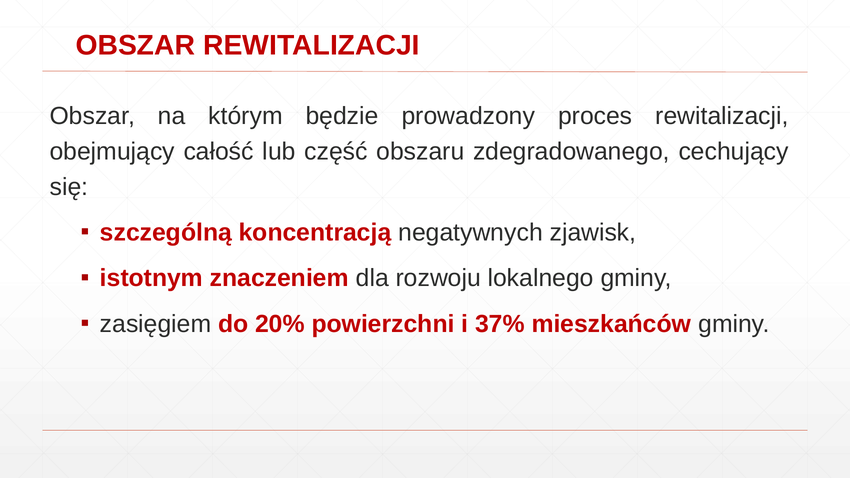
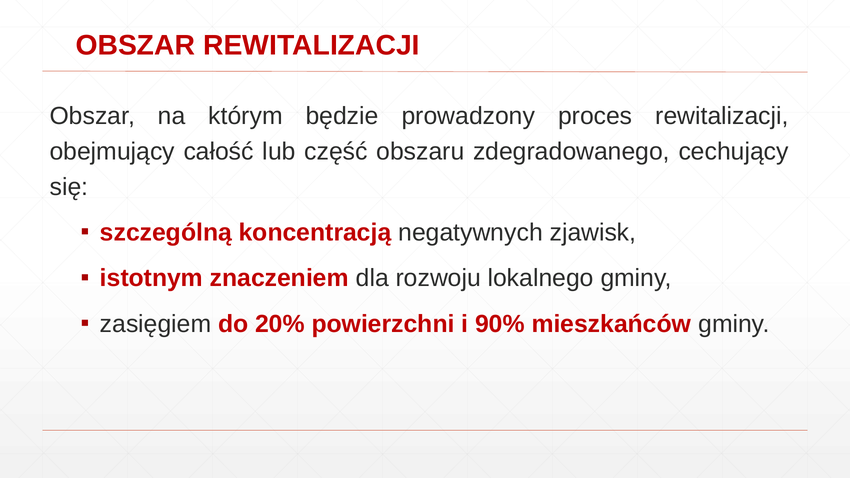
37%: 37% -> 90% (500, 324)
